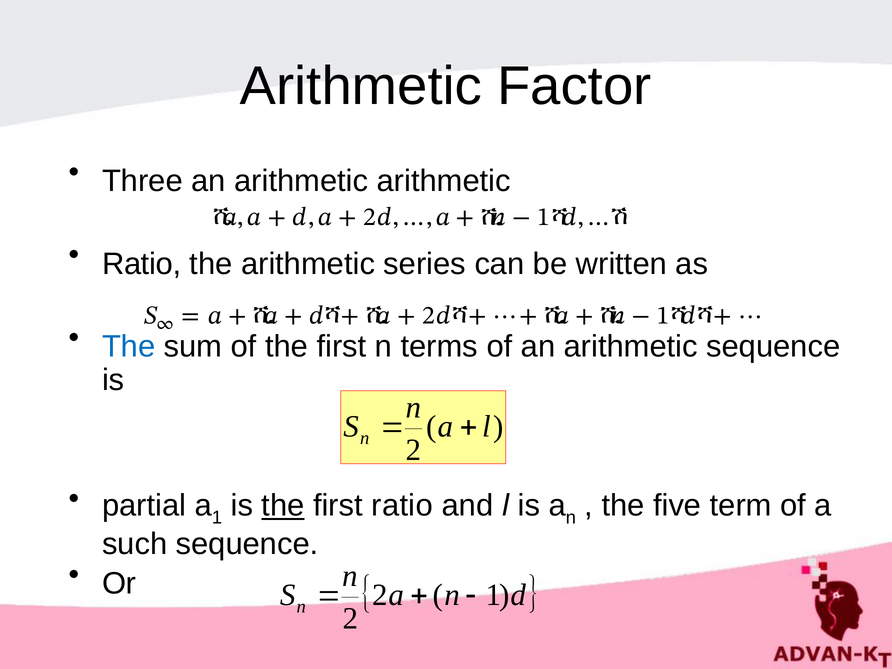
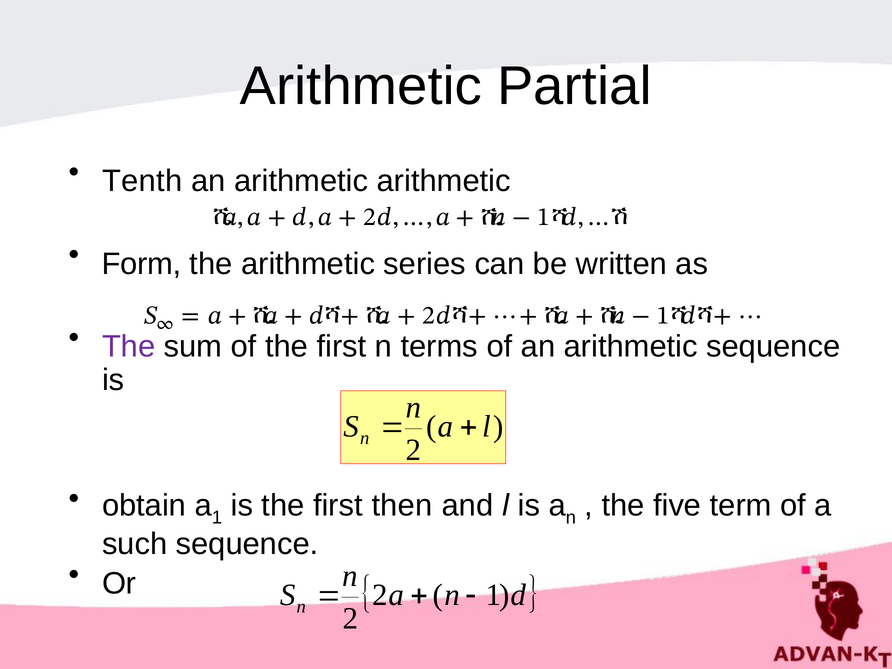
Factor: Factor -> Partial (574, 86)
Three: Three -> Tenth (142, 181)
Ratio: Ratio -> Form (142, 264)
The colour: blue -> purple (129, 346)
partial: partial -> obtain (144, 506)
the underline: present -> none (283, 506)
first ratio: ratio -> then (402, 506)
